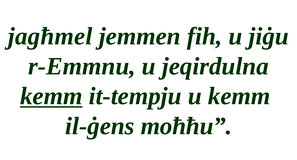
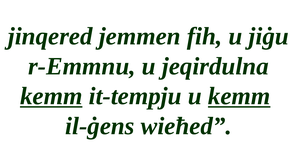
jagħmel: jagħmel -> jinqered (50, 36)
kemm underline: none -> present (239, 96)
moħħu: moħħu -> wieħed (186, 126)
